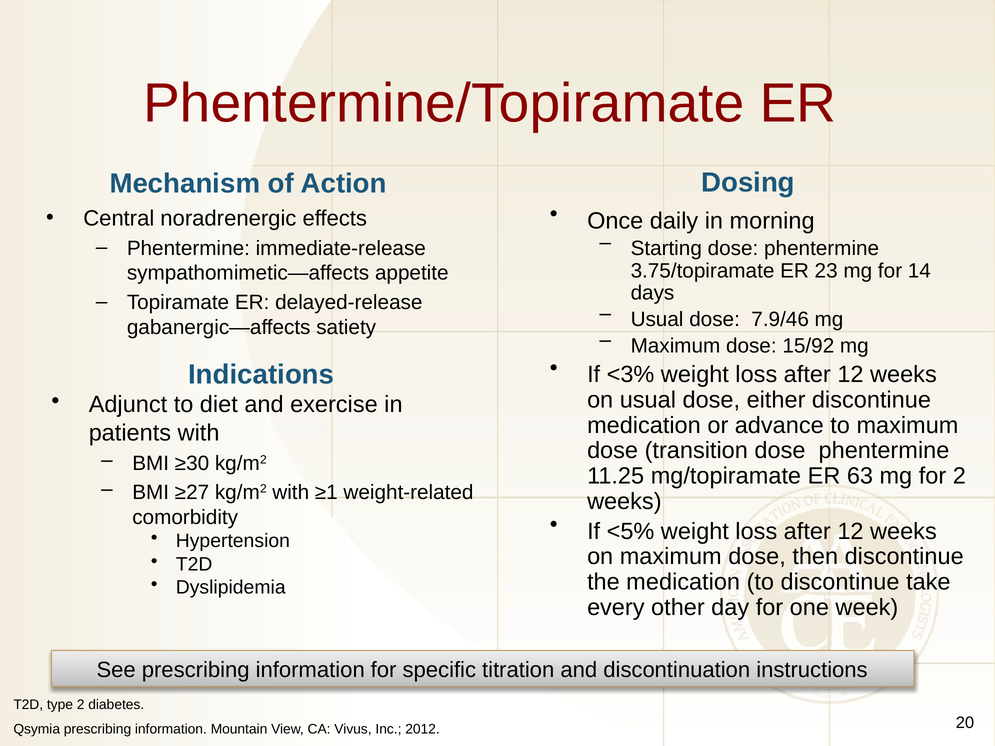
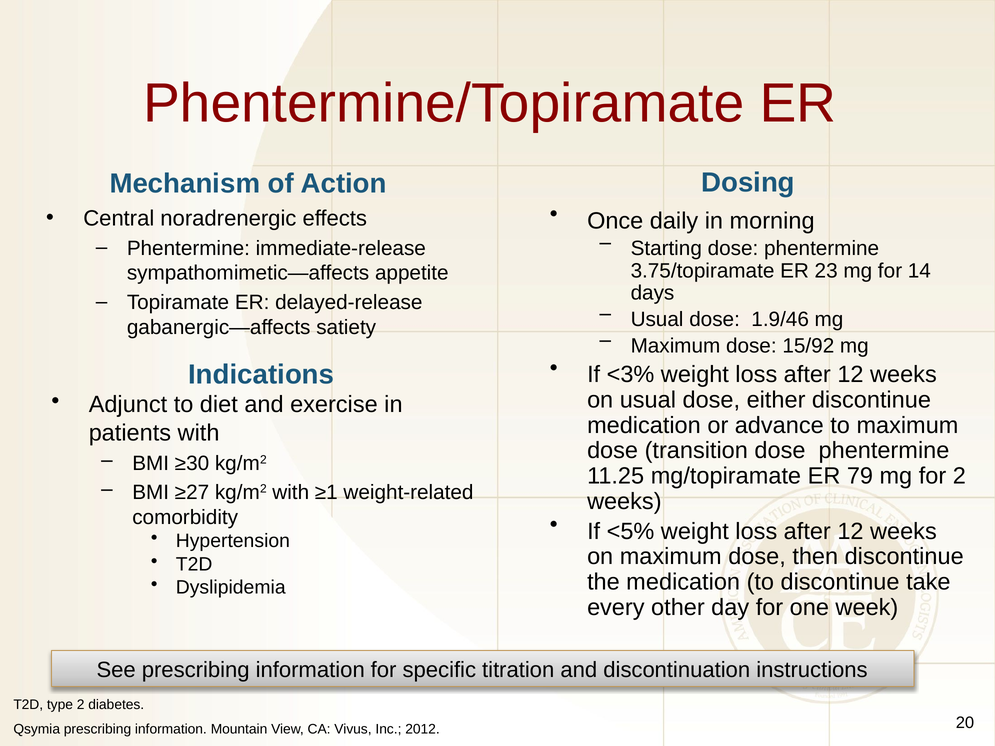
7.9/46: 7.9/46 -> 1.9/46 (780, 320)
63: 63 -> 79 (860, 476)
